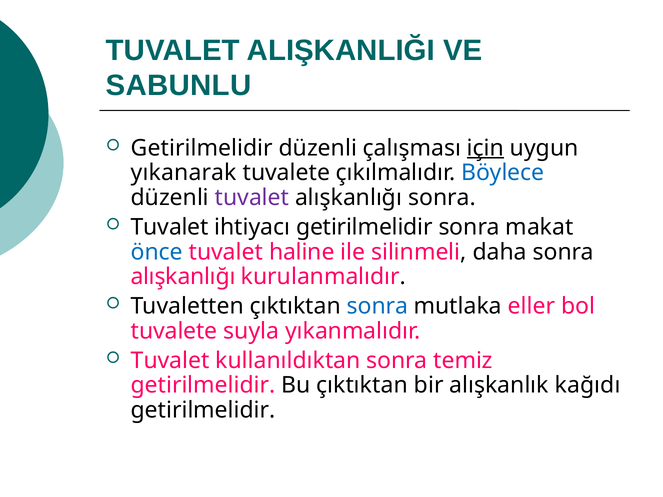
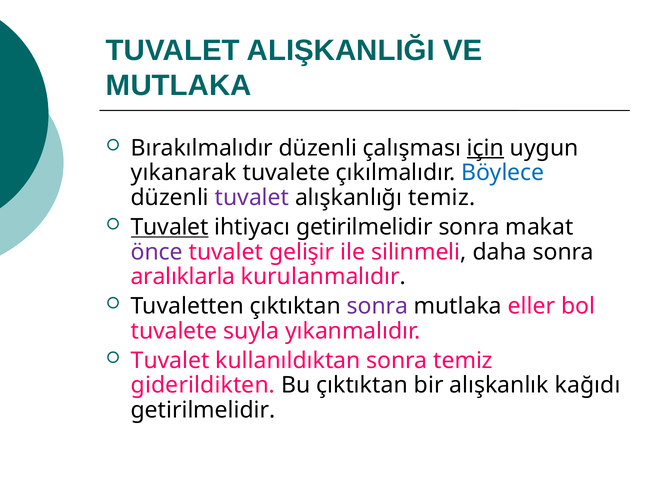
SABUNLU: SABUNLU -> MUTLAKA (179, 86)
Getirilmelidir: Getirilmelidir -> Bırakılmalıdır (202, 148)
alışkanlığı sonra: sonra -> temiz (442, 198)
Tuvalet underline: none -> present (170, 227)
önce colour: blue -> purple (157, 252)
haline: haline -> gelişir (302, 252)
alışkanlığı: alışkanlığı -> aralıklarla (183, 277)
sonra colour: blue -> purple (377, 306)
getirilmelidir: getirilmelidir -> giderildikten (203, 386)
